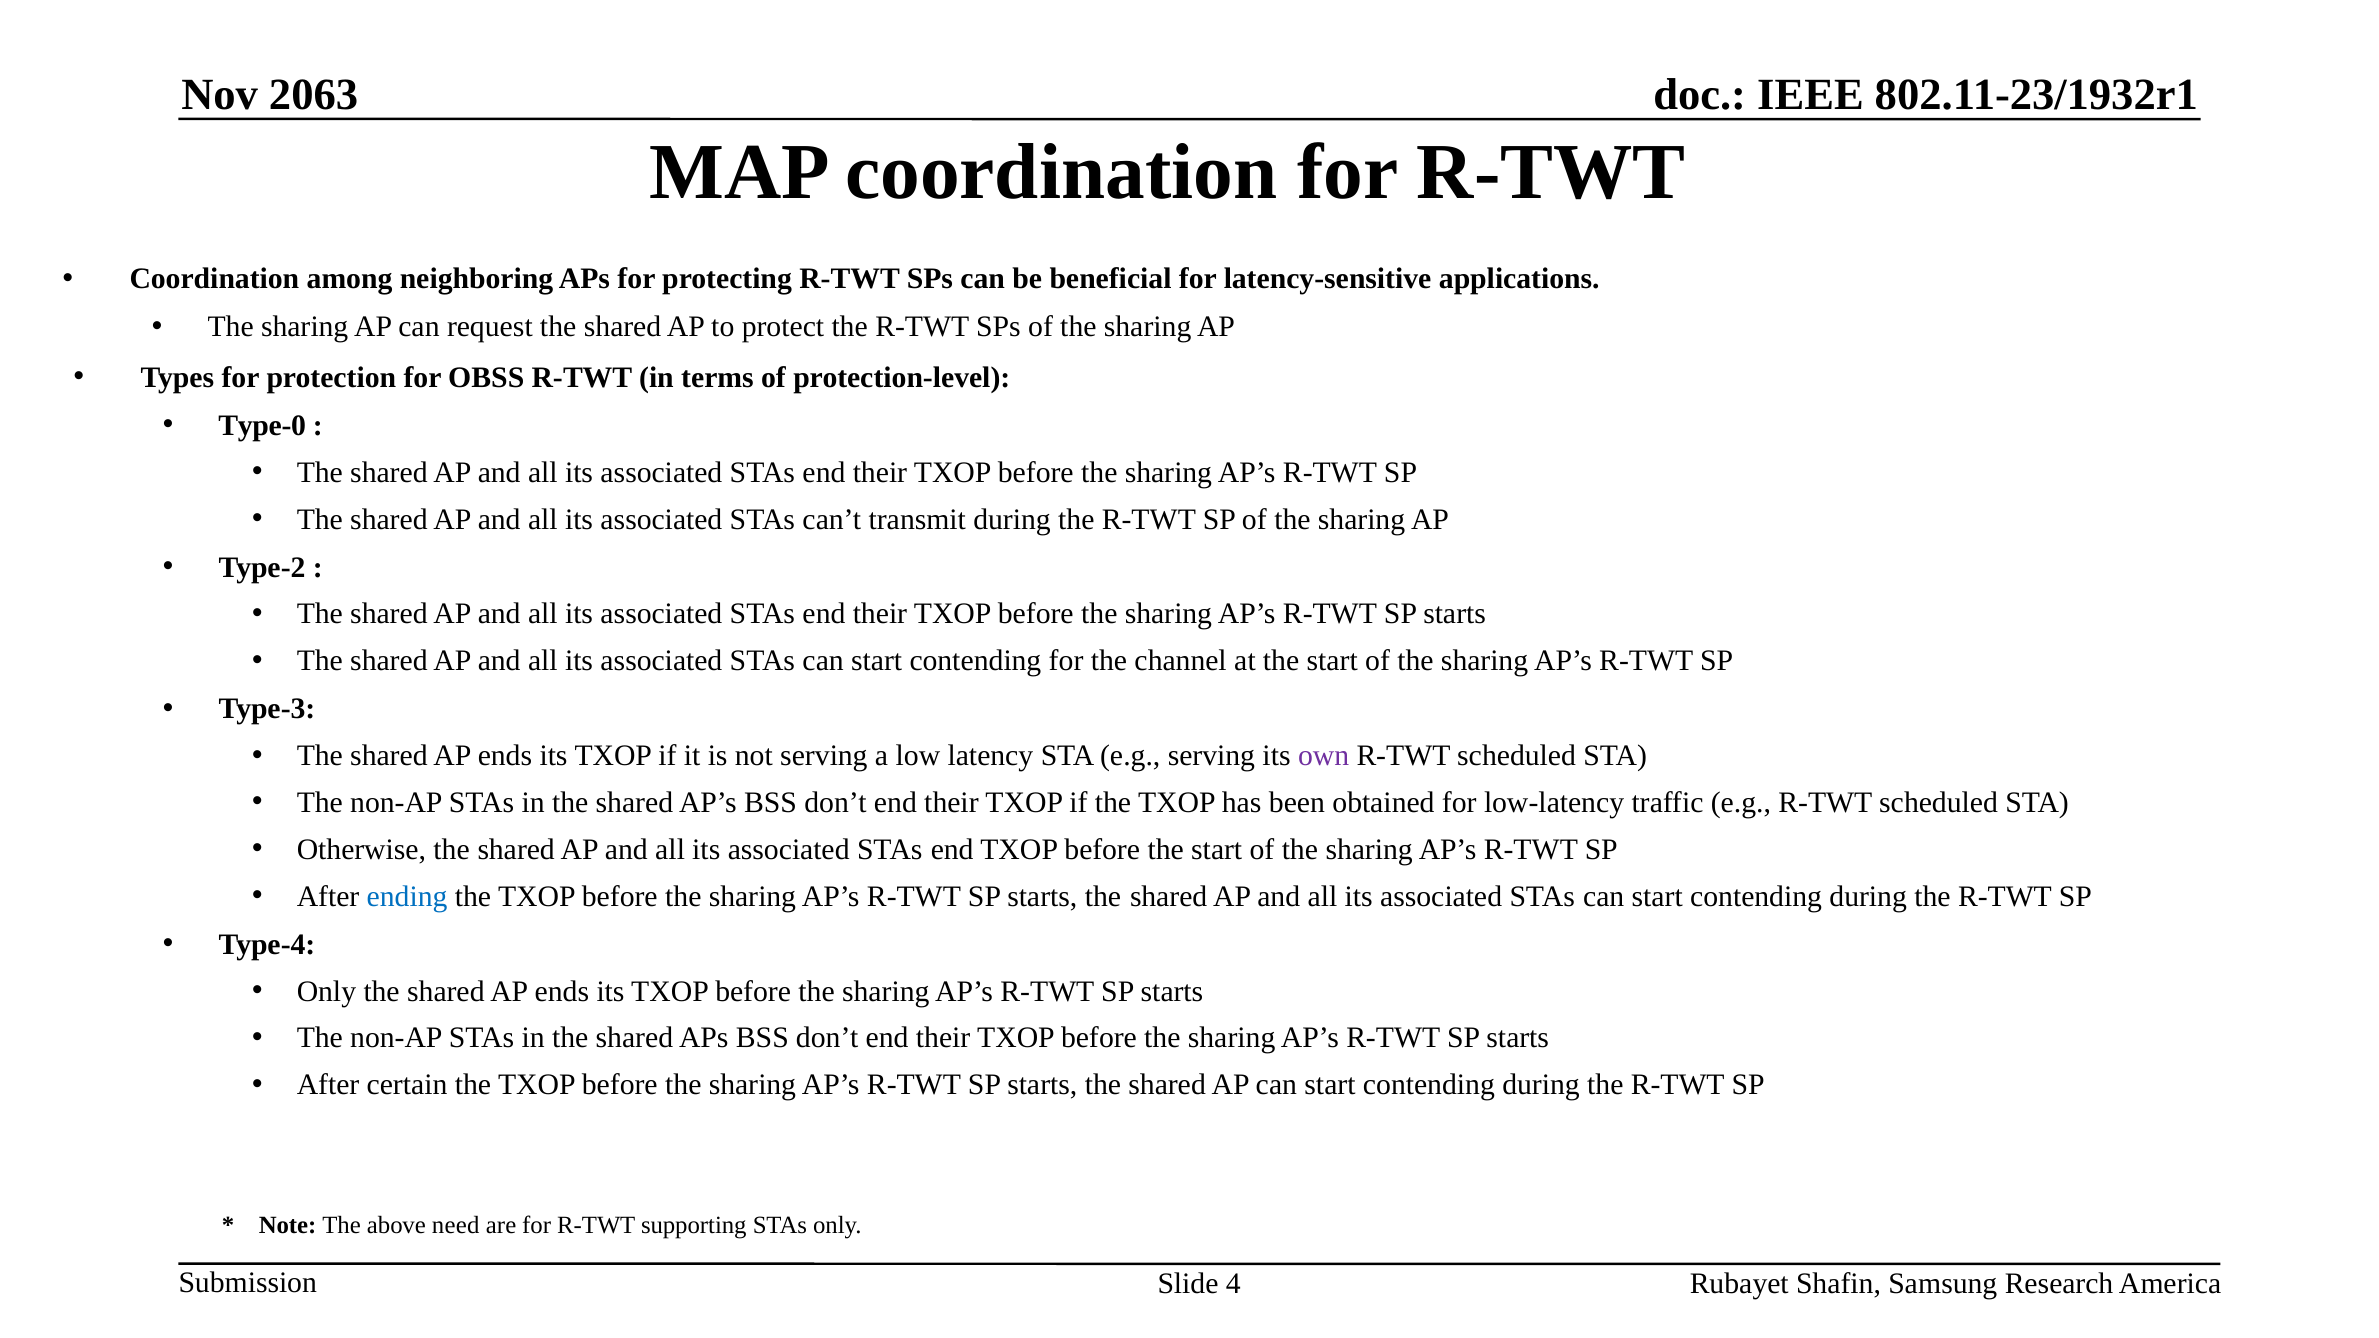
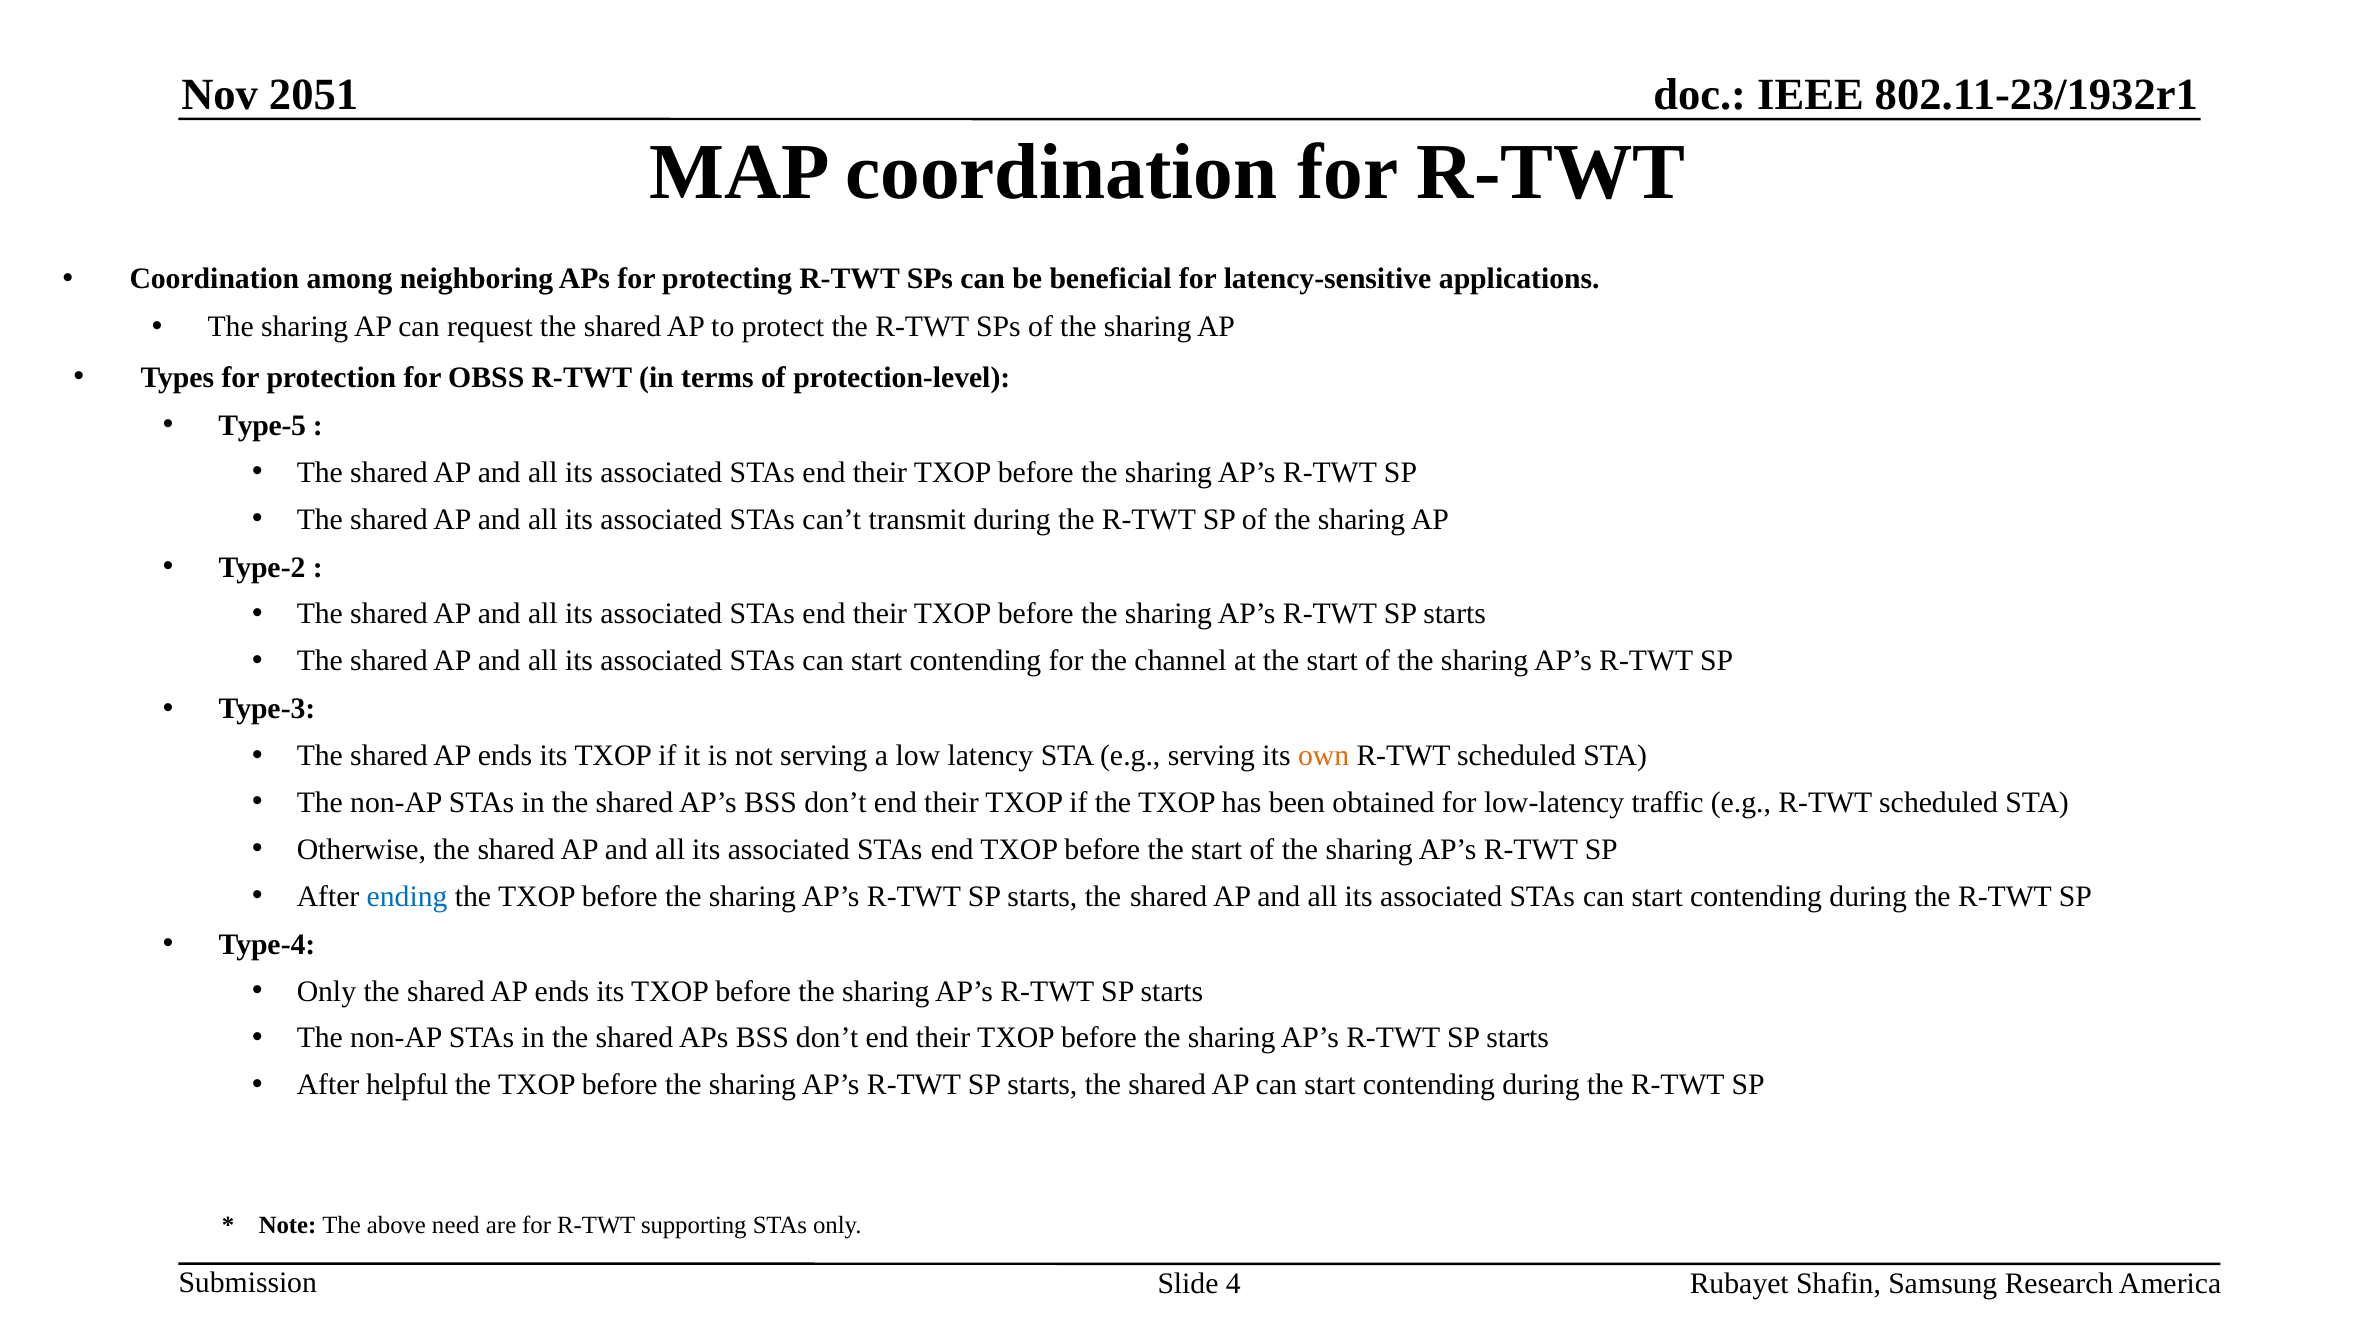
2063: 2063 -> 2051 (314, 95)
Type-0: Type-0 -> Type-5 (262, 426)
own colour: purple -> orange (1324, 756)
certain: certain -> helpful (407, 1085)
